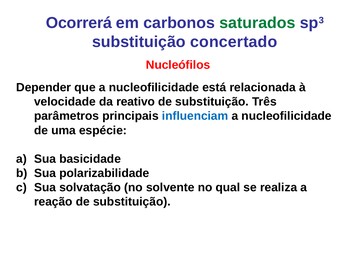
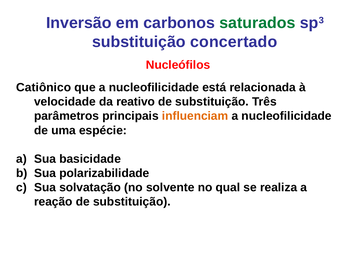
Ocorrerá: Ocorrerá -> Inversão (79, 23)
Depender: Depender -> Catiônico (44, 88)
influenciam colour: blue -> orange (195, 116)
